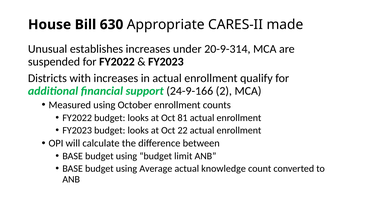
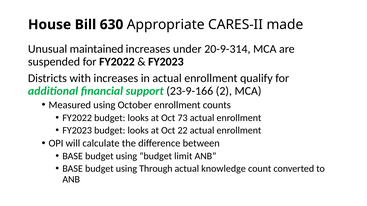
establishes: establishes -> maintained (97, 49)
24-9-166: 24-9-166 -> 23-9-166 (190, 91)
81: 81 -> 73 (183, 118)
Average: Average -> Through (156, 169)
